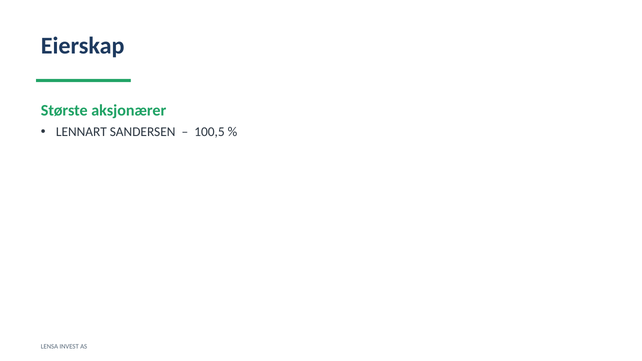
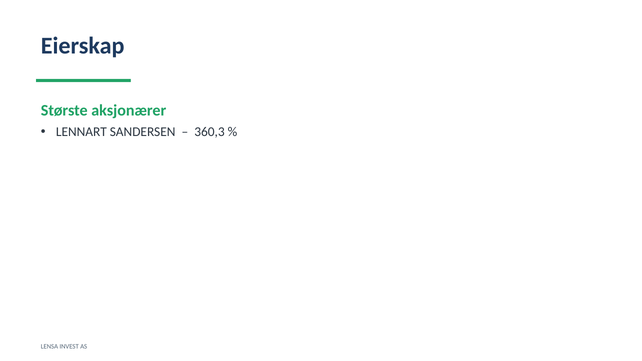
100,5: 100,5 -> 360,3 (209, 132)
